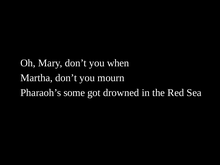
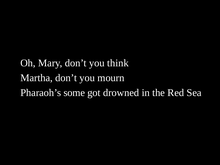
when: when -> think (118, 63)
